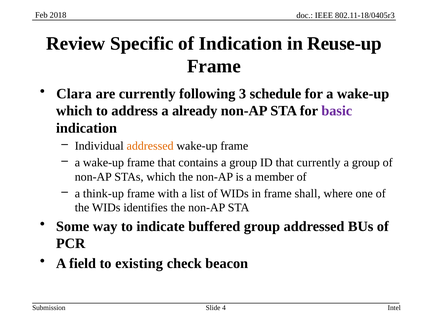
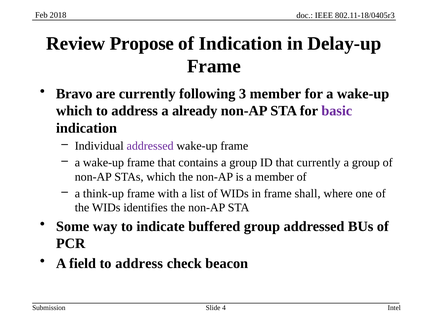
Specific: Specific -> Propose (142, 43)
Reuse-up: Reuse-up -> Delay-up (344, 43)
Clara: Clara -> Bravo (74, 94)
3 schedule: schedule -> member (275, 94)
addressed colour: orange -> purple (150, 146)
field to existing: existing -> address (139, 264)
